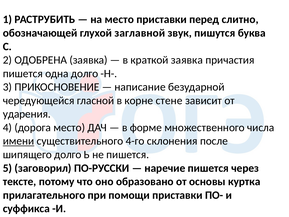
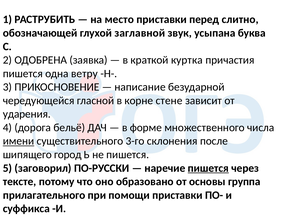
пишутся: пишутся -> усыпана (215, 33)
краткой заявка: заявка -> куртка (187, 60)
одна долго: долго -> ветру (84, 73)
дорога место: место -> бельё (69, 127)
4-го: 4-го -> 3-го (135, 141)
шипящего долго: долго -> город (68, 154)
пишется underline: none -> present (208, 168)
куртка: куртка -> группа (244, 181)
